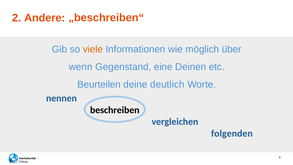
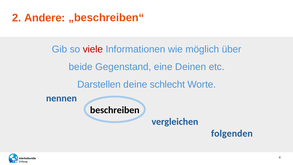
viele colour: orange -> red (93, 49)
wenn: wenn -> beide (81, 67)
Beurteilen: Beurteilen -> Darstellen (99, 84)
deutlich: deutlich -> schlecht (167, 84)
